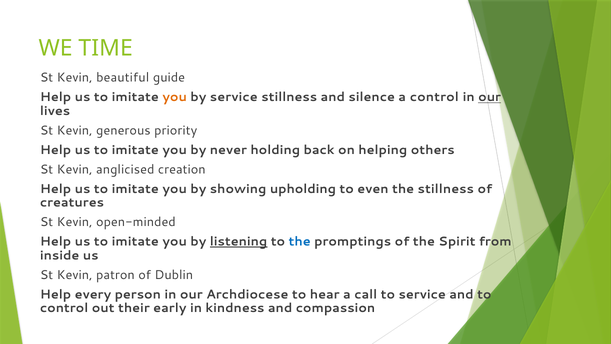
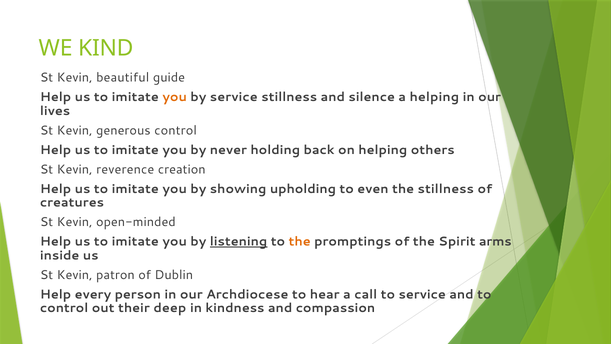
TIME: TIME -> KIND (106, 48)
a control: control -> helping (434, 97)
our underline: present -> none (490, 97)
generous priority: priority -> control (176, 130)
anglicised: anglicised -> reverence (125, 169)
the colour: blue -> orange (300, 241)
from: from -> arms (495, 241)
early: early -> deep (170, 308)
